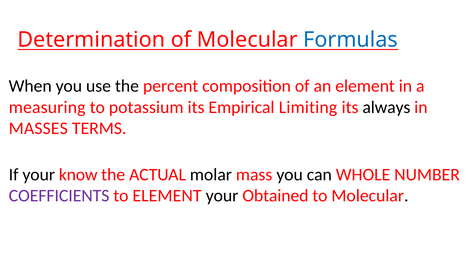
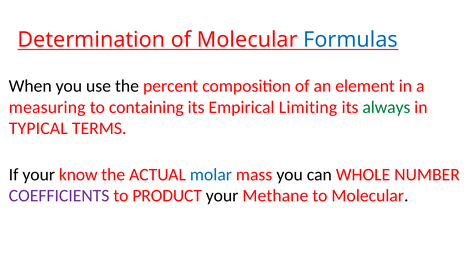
potassium: potassium -> containing (146, 107)
always colour: black -> green (386, 107)
MASSES: MASSES -> TYPICAL (38, 128)
molar colour: black -> blue (211, 175)
to ELEMENT: ELEMENT -> PRODUCT (167, 196)
Obtained: Obtained -> Methane (275, 196)
